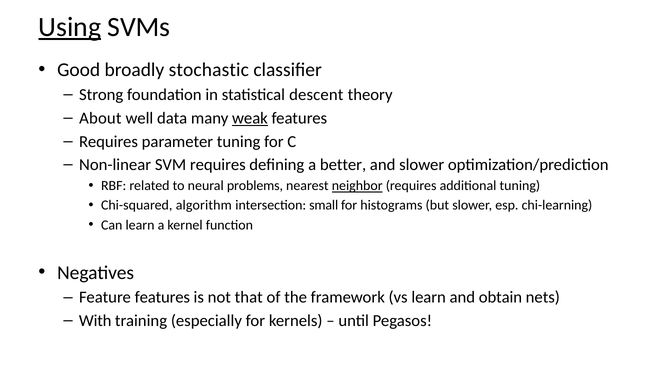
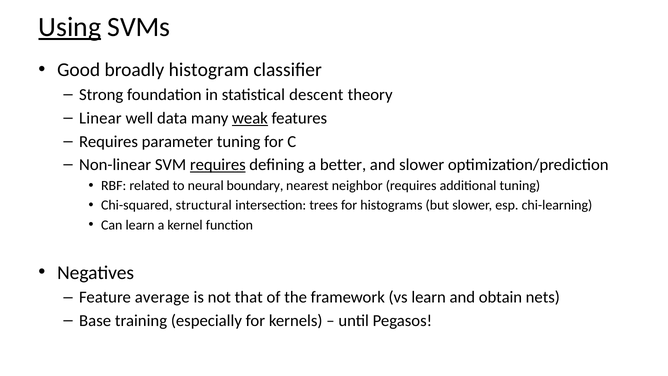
stochastic: stochastic -> histogram (209, 70)
About: About -> Linear (100, 118)
requires underline: none -> present (218, 165)
problems: problems -> boundary (255, 186)
neighbor underline: present -> none (357, 186)
algorithm: algorithm -> structural (204, 205)
small: small -> trees (324, 205)
Feature features: features -> average (162, 297)
With: With -> Base (95, 321)
